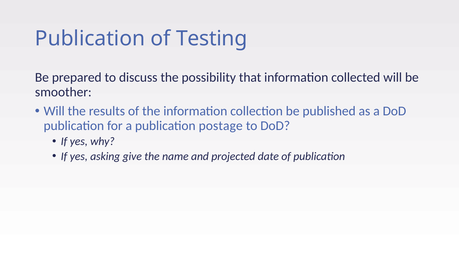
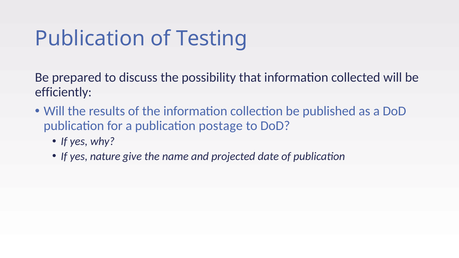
smoother: smoother -> efficiently (63, 92)
asking: asking -> nature (105, 156)
